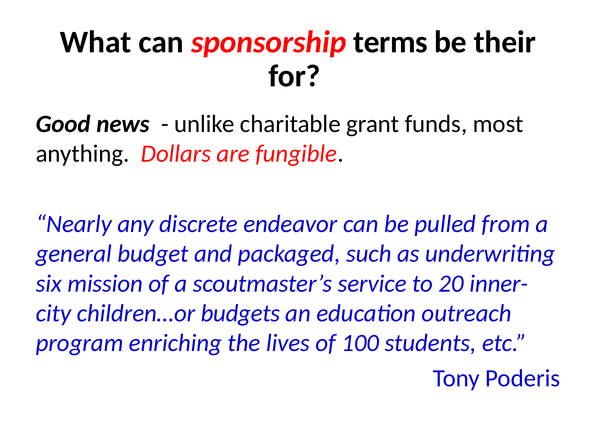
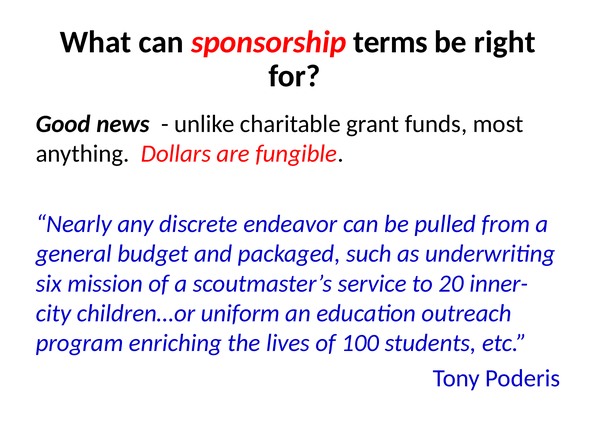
their: their -> right (505, 42)
budgets: budgets -> uniform (240, 313)
